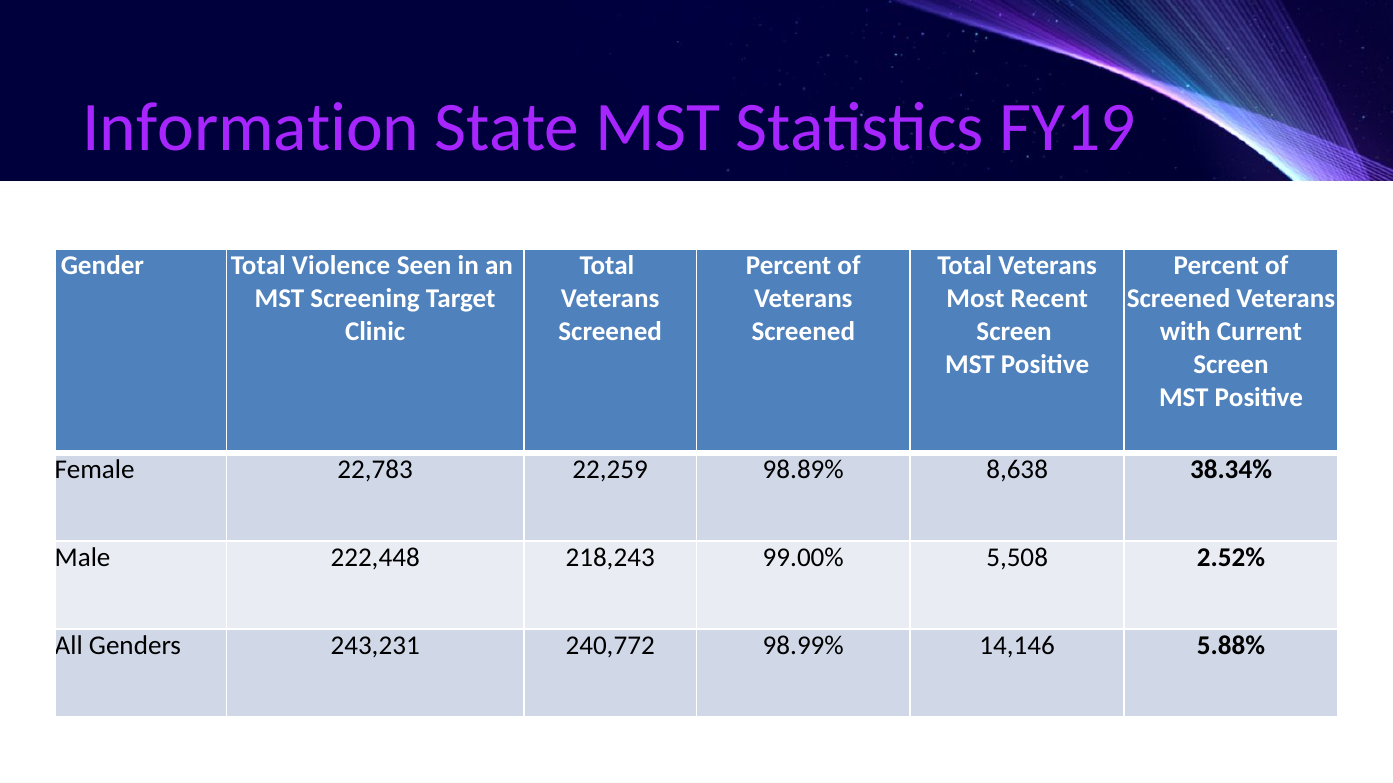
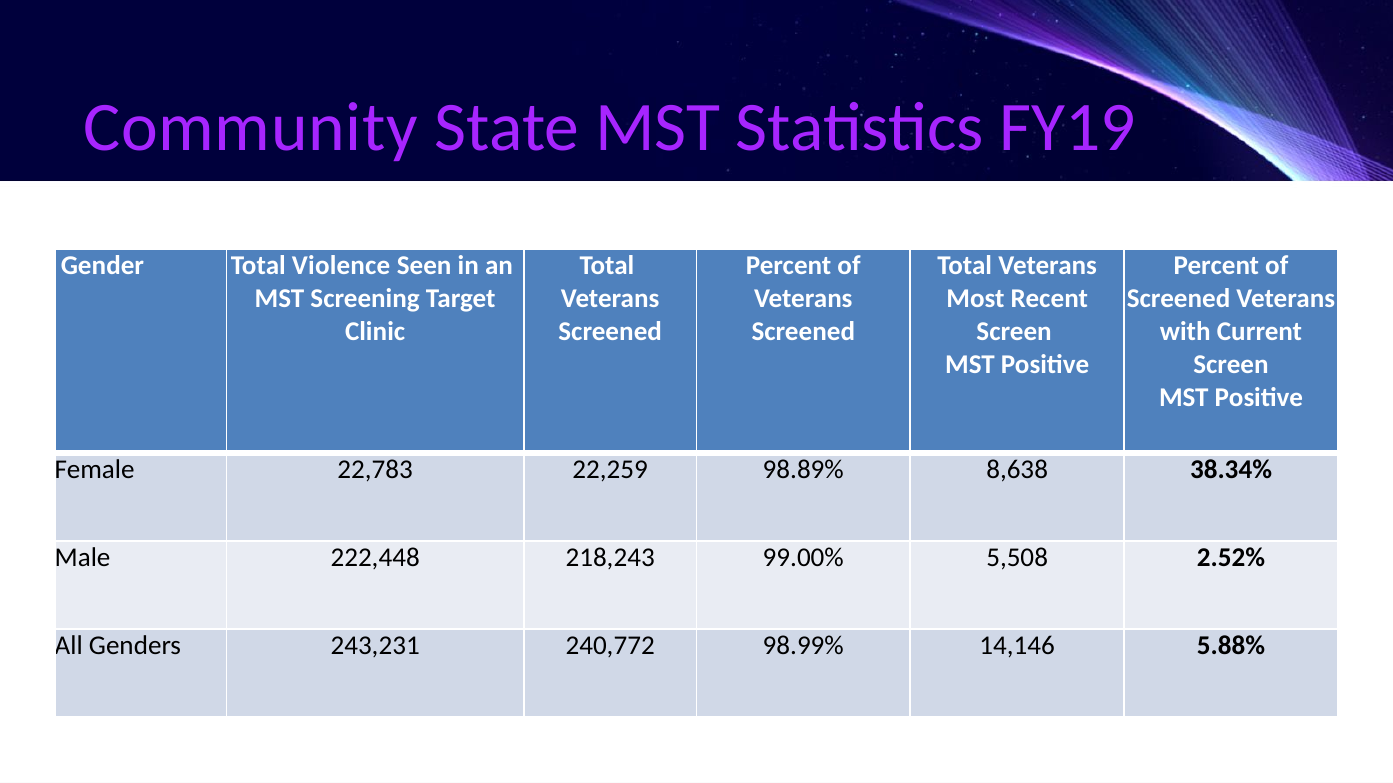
Information: Information -> Community (250, 127)
